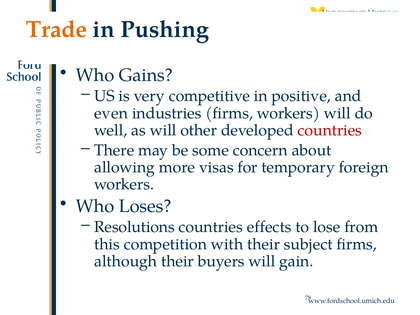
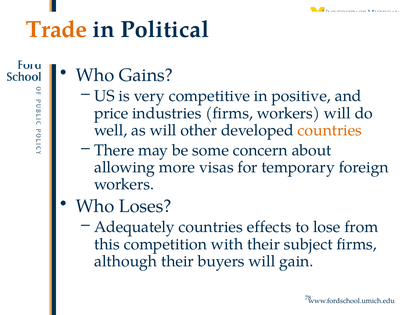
Pushing: Pushing -> Political (165, 29)
even: even -> price (111, 113)
countries colour: red -> orange (330, 130)
Resolutions: Resolutions -> Adequately (134, 227)
